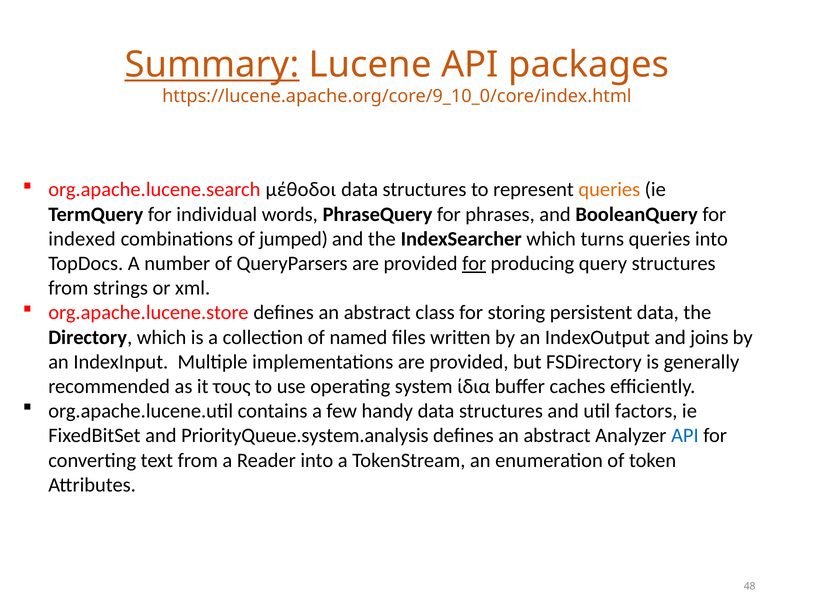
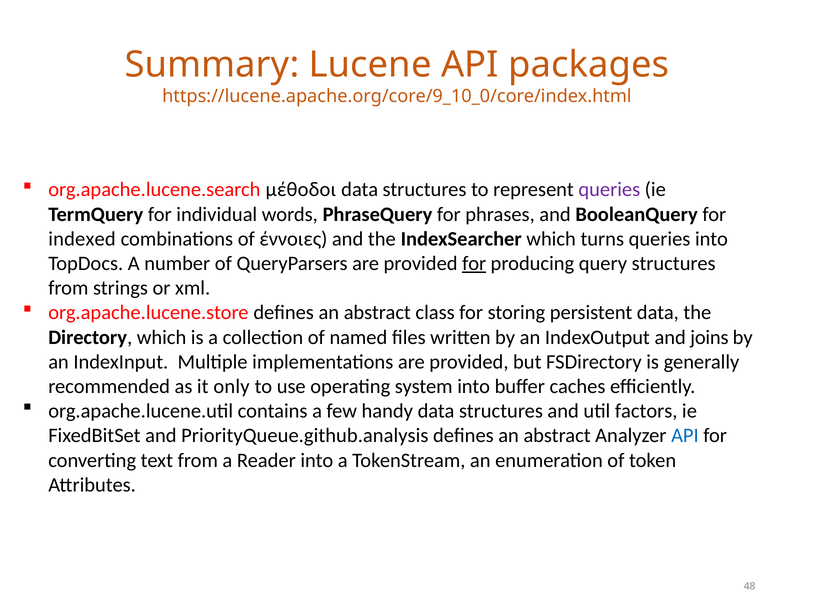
Summary underline: present -> none (212, 65)
queries colour: orange -> purple (609, 190)
jumped: jumped -> έννοιες (293, 239)
τους: τους -> only (232, 386)
system ίδια: ίδια -> into (474, 386)
PriorityQueue.system.analysis: PriorityQueue.system.analysis -> PriorityQueue.github.analysis (305, 436)
